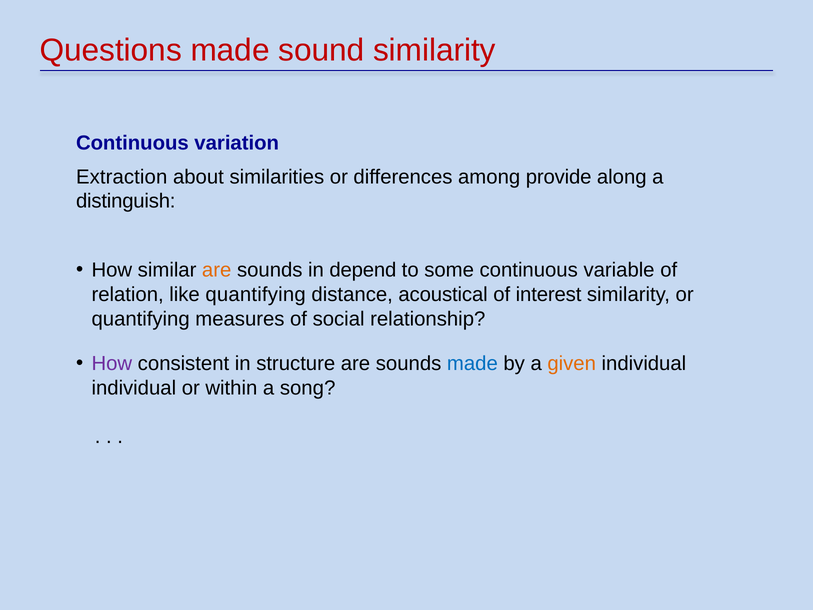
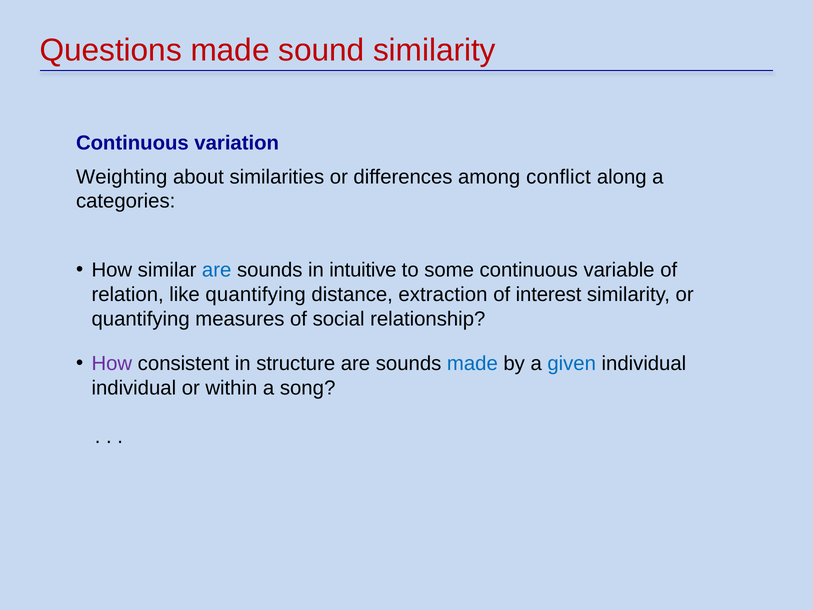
Extraction: Extraction -> Weighting (122, 177)
provide: provide -> conflict (558, 177)
distinguish: distinguish -> categories (126, 201)
are colour: orange -> blue (217, 270)
depend: depend -> intuitive (363, 270)
acoustical: acoustical -> extraction (443, 294)
given colour: orange -> blue (572, 363)
